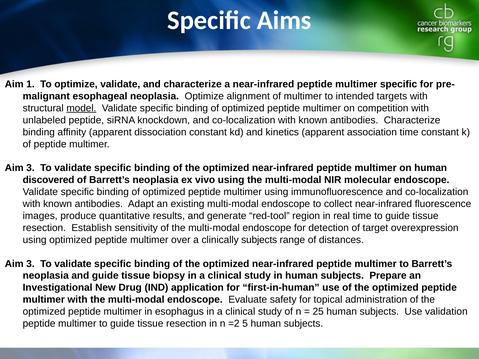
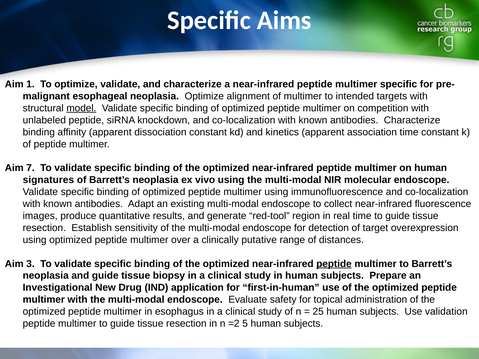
3: 3 -> 7 (30, 168)
discovered: discovered -> signatures (48, 180)
clinically subjects: subjects -> putative (259, 240)
peptide underline: none -> present (334, 264)
